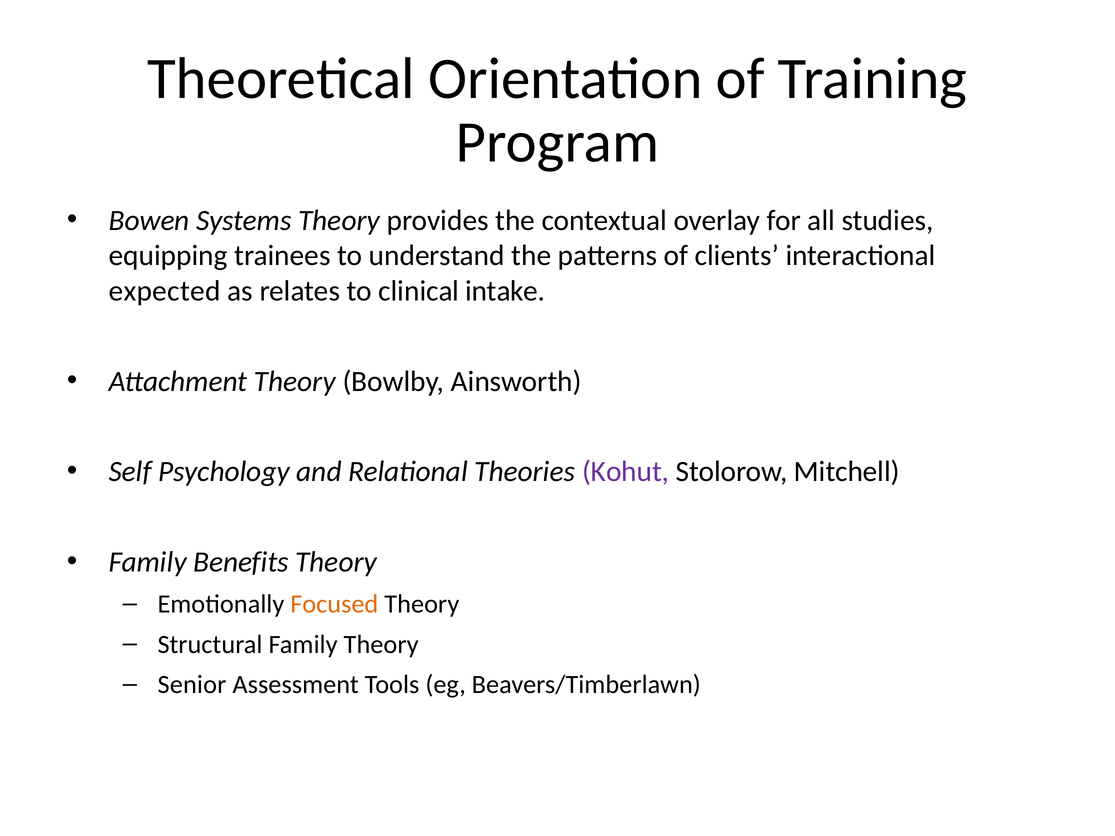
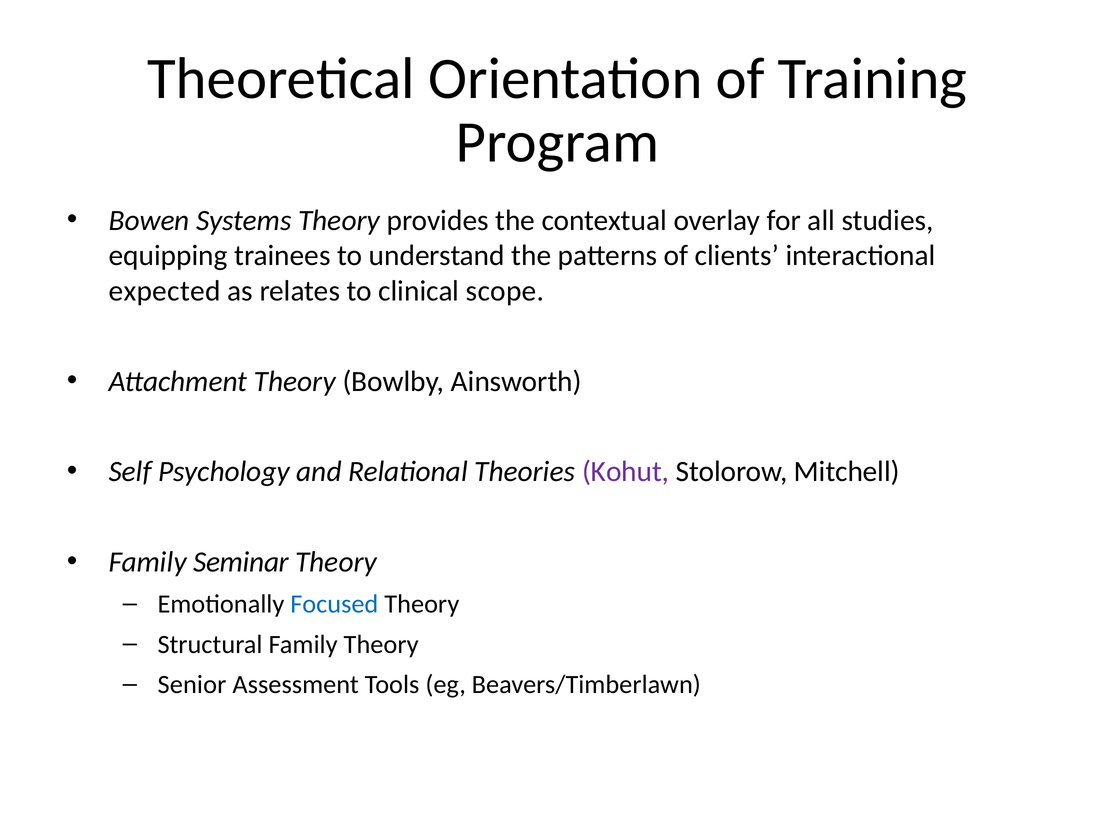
intake: intake -> scope (505, 291)
Benefits: Benefits -> Seminar (241, 562)
Focused colour: orange -> blue (334, 604)
